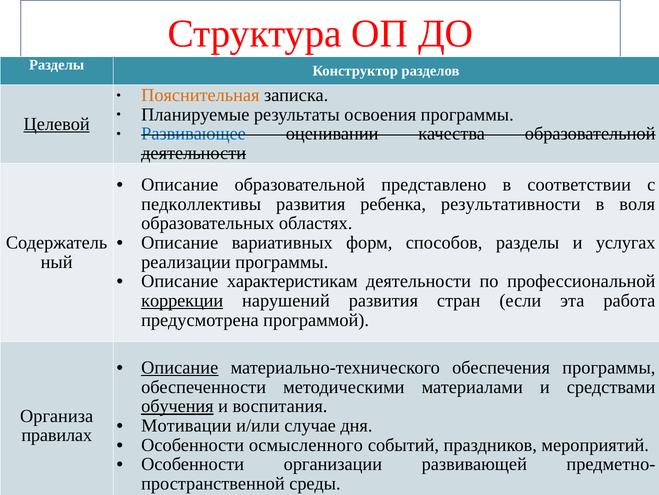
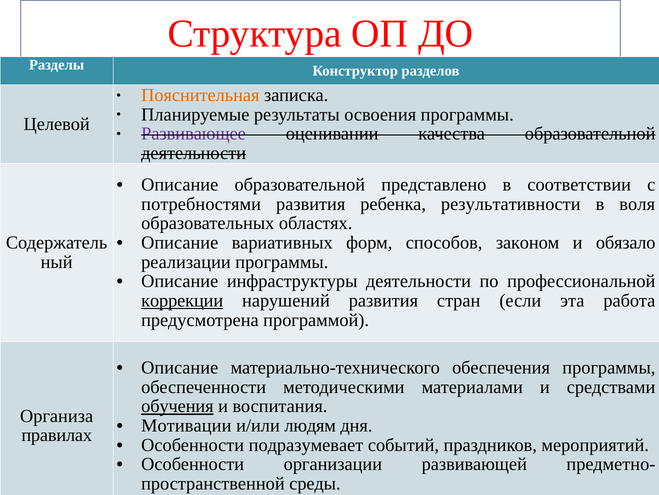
Целевой underline: present -> none (57, 124)
Развивающее colour: blue -> purple (194, 134)
педколлективы: педколлективы -> потребностями (201, 204)
способов разделы: разделы -> законом (528, 242)
услугах: услугах -> обязало (626, 242)
характеристикам: характеристикам -> инфраструктуры (292, 281)
Описание underline: present -> none (180, 367)
случае: случае -> людям (310, 425)
осмысленного: осмысленного -> подразумевает (306, 444)
